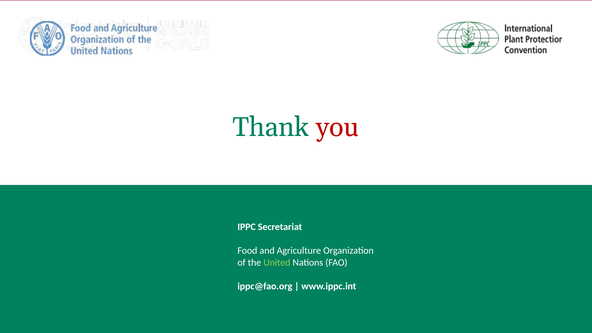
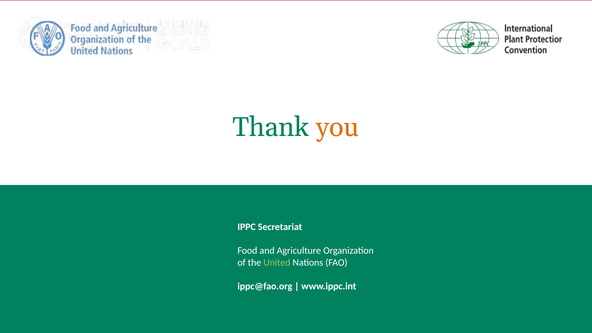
you colour: red -> orange (337, 127)
